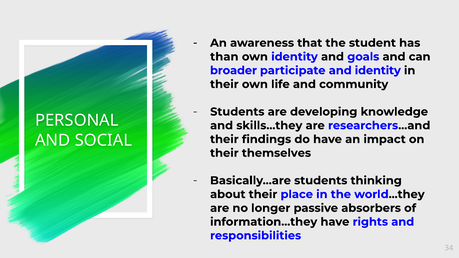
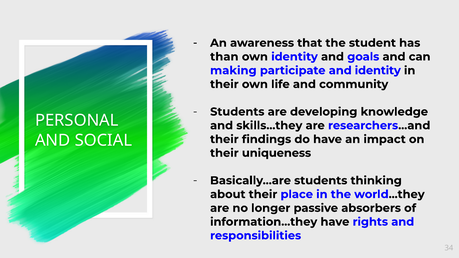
broader: broader -> making (233, 71)
themselves: themselves -> uniqueness (276, 153)
